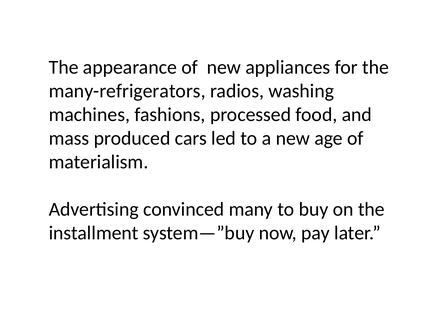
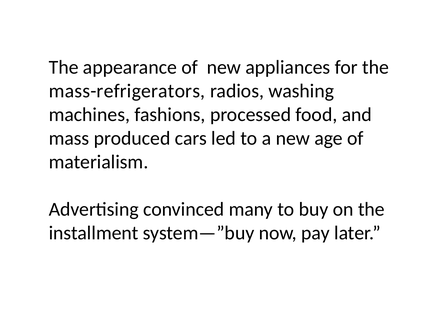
many-refrigerators: many-refrigerators -> mass-refrigerators (127, 91)
